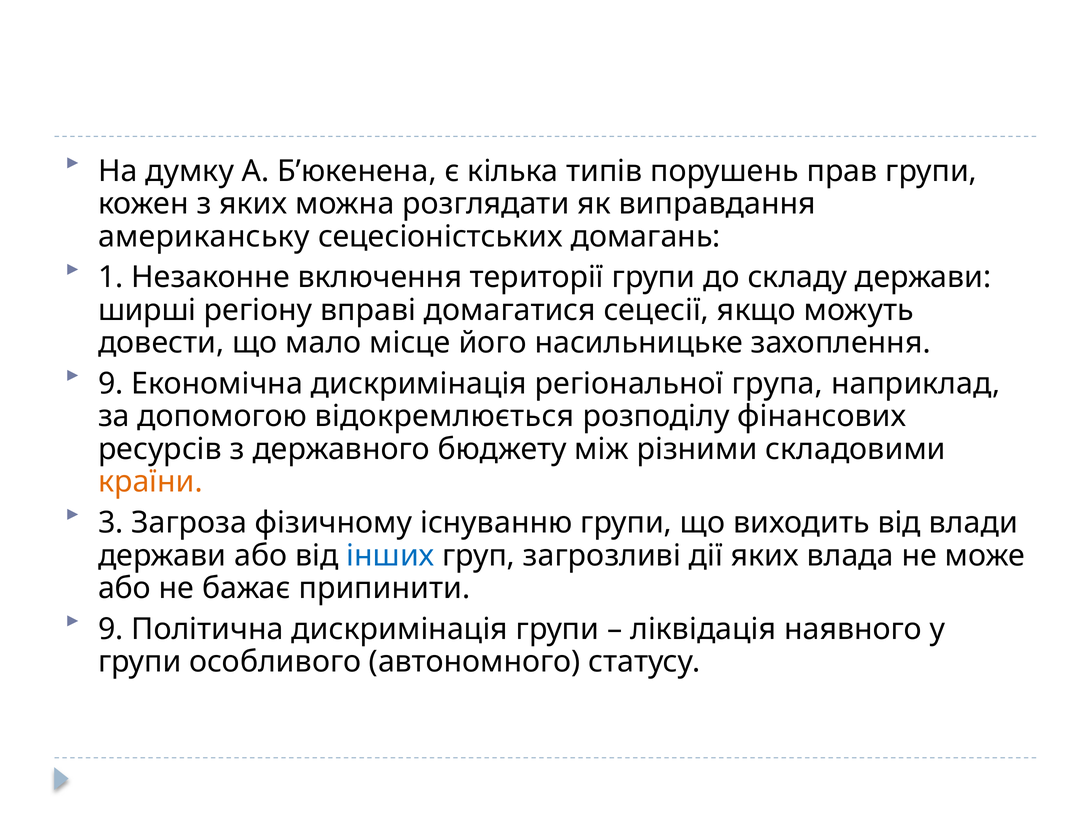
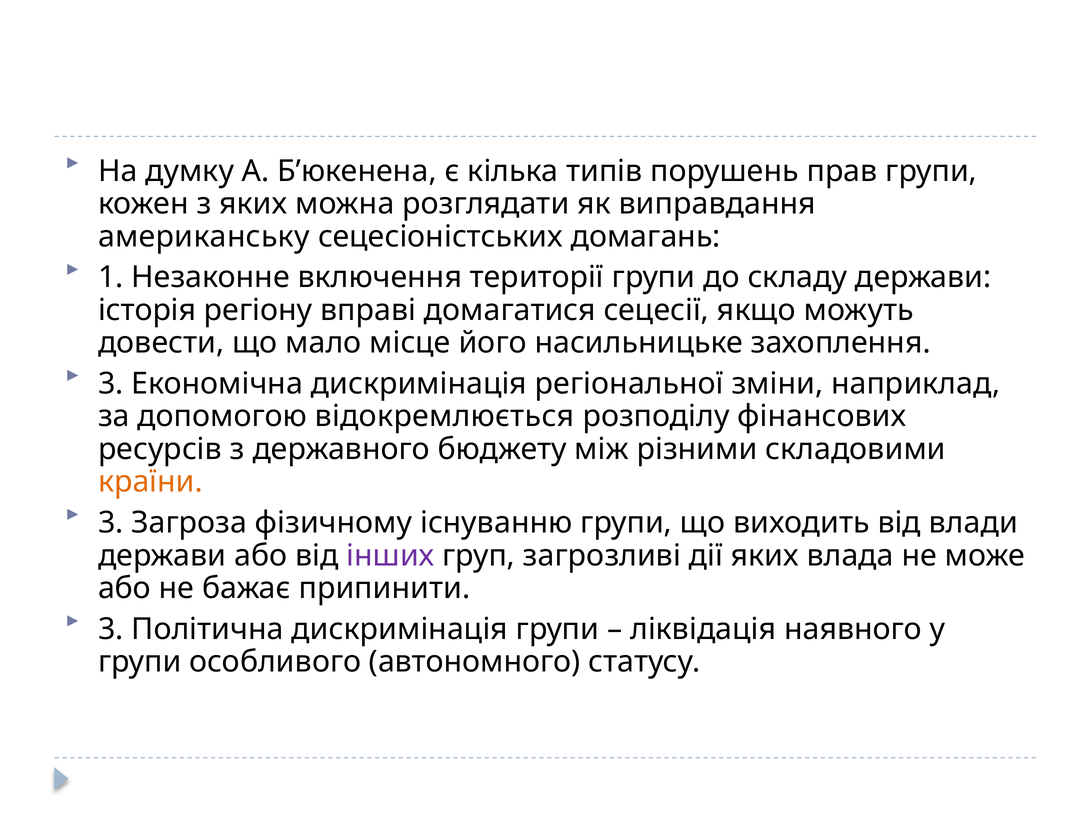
ширші: ширші -> історія (147, 310)
9: 9 -> 3 (111, 384)
група: група -> зміни (777, 384)
інших colour: blue -> purple (390, 556)
9: 9 -> 3 (111, 629)
